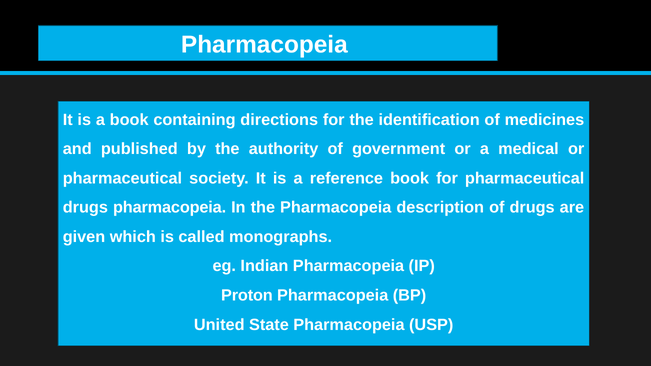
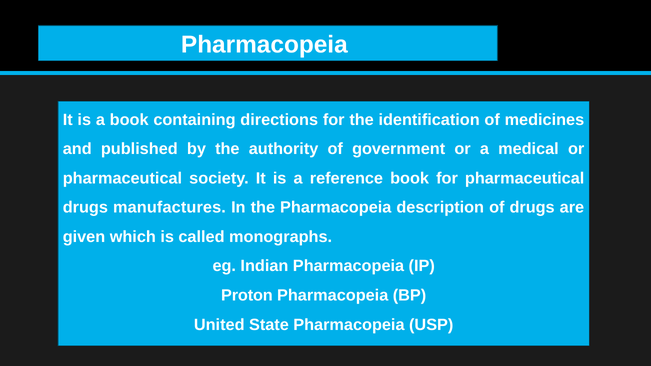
drugs pharmacopeia: pharmacopeia -> manufactures (169, 208)
